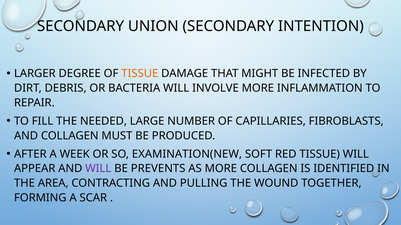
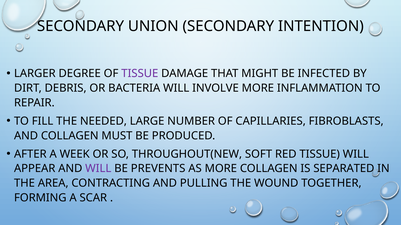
TISSUE colour: orange -> purple (140, 74)
EXAMINATION(NEW: EXAMINATION(NEW -> THROUGHOUT(NEW (187, 154)
IDENTIFIED: IDENTIFIED -> SEPARATED (344, 169)
